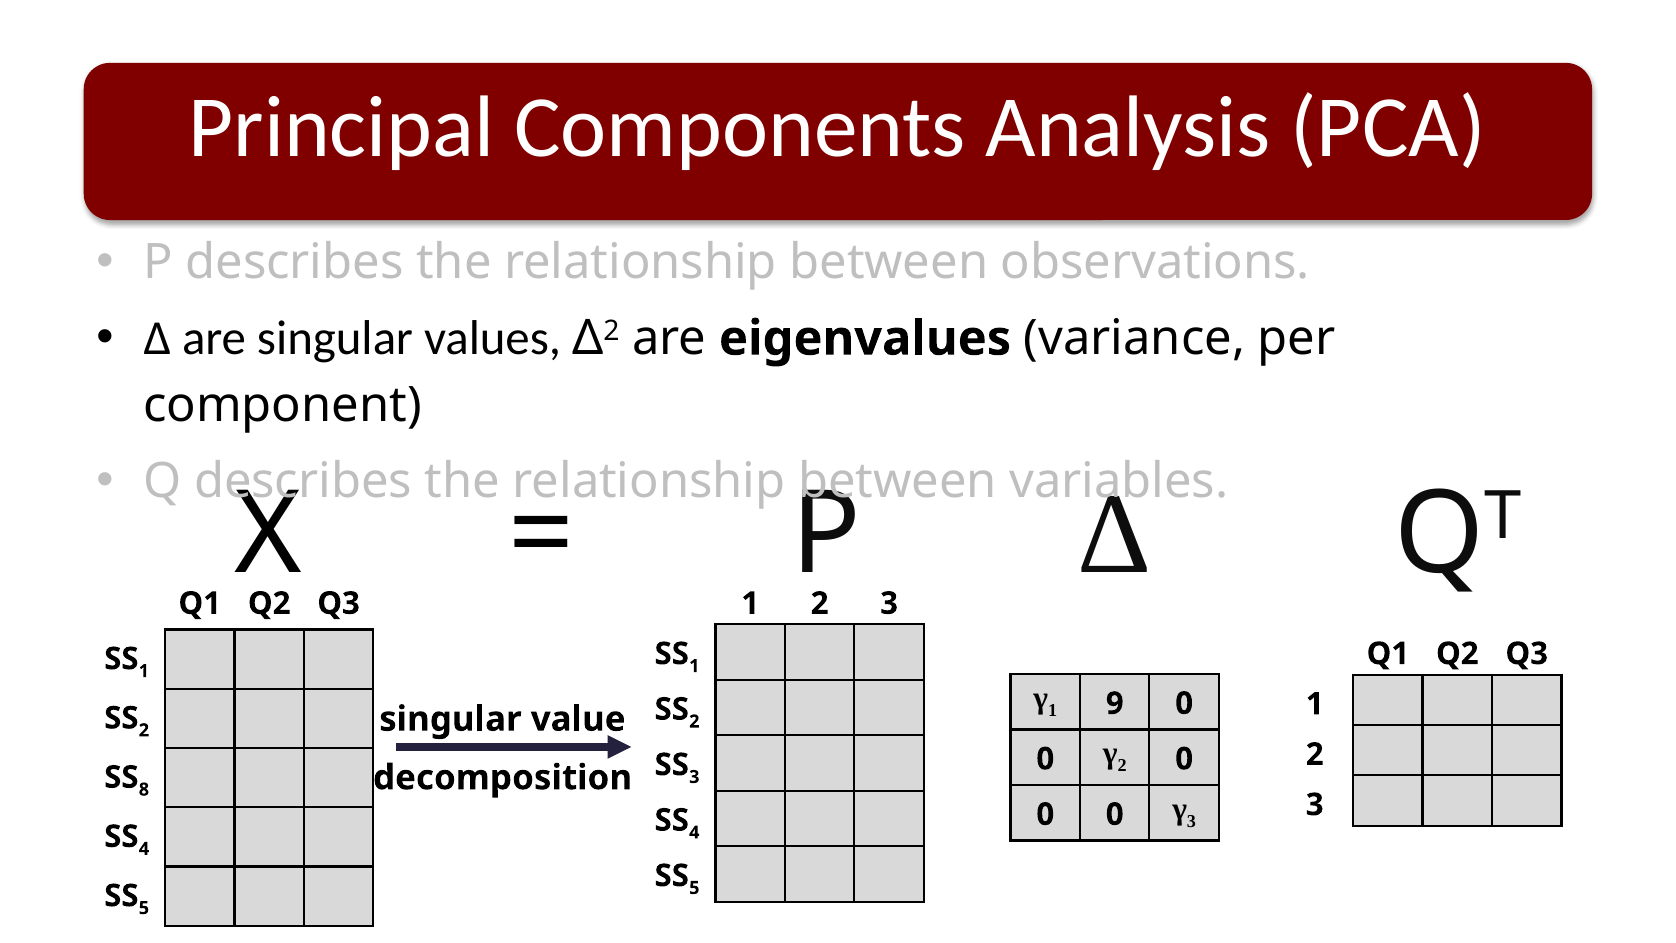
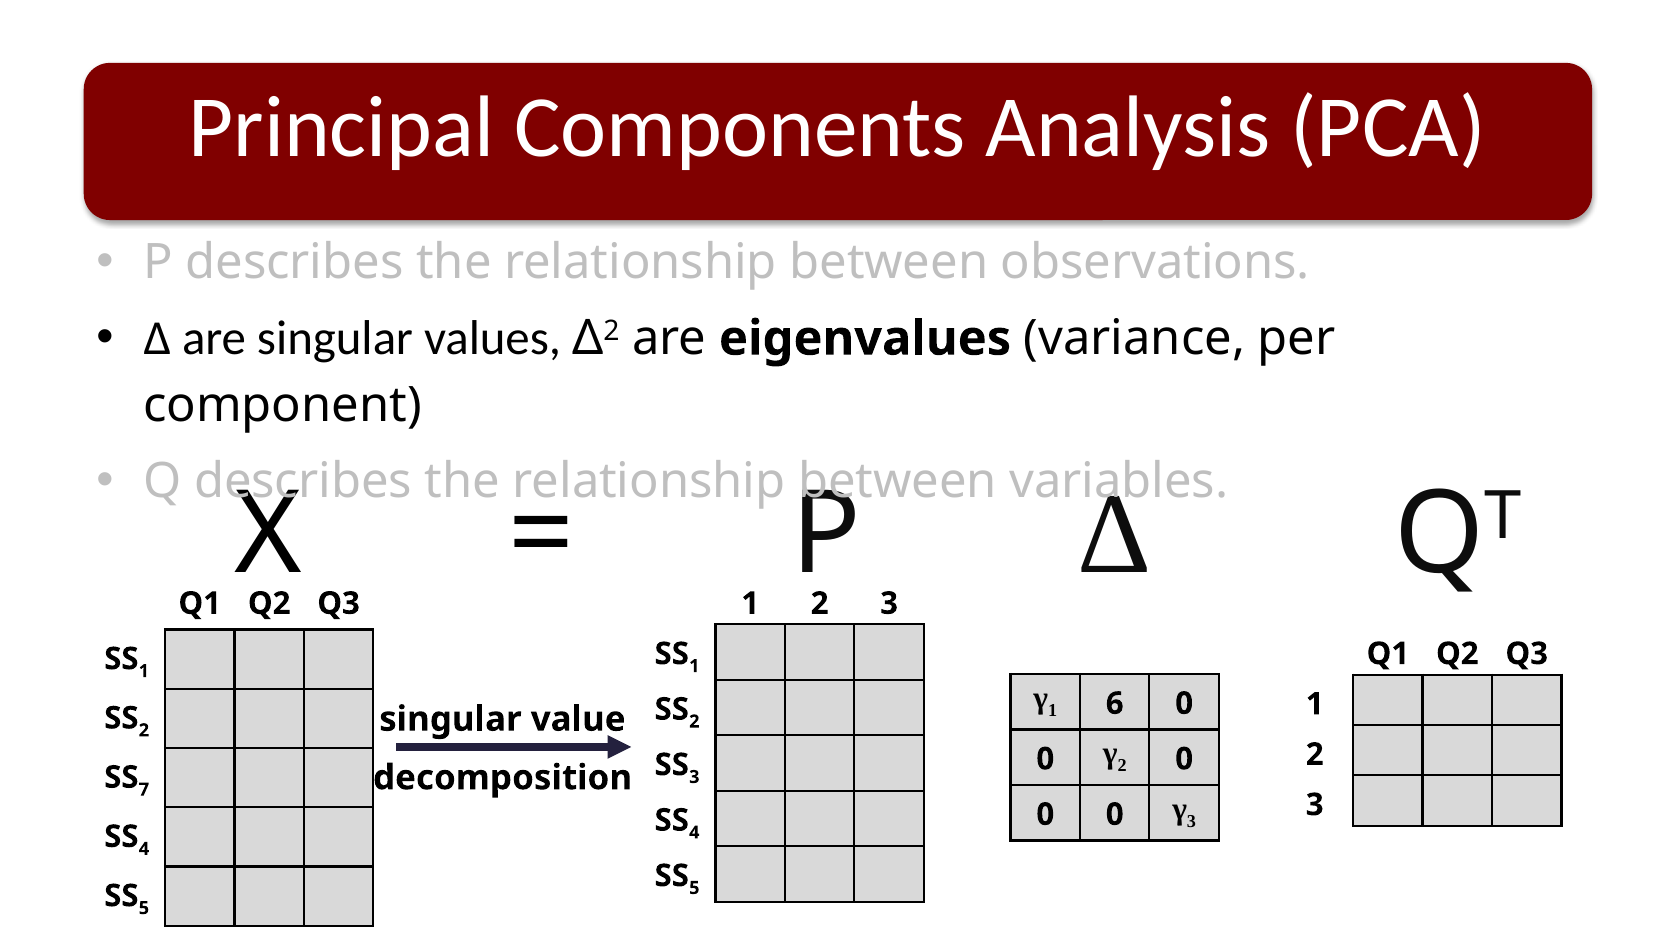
9: 9 -> 6 (1115, 703)
8: 8 -> 7 (144, 789)
